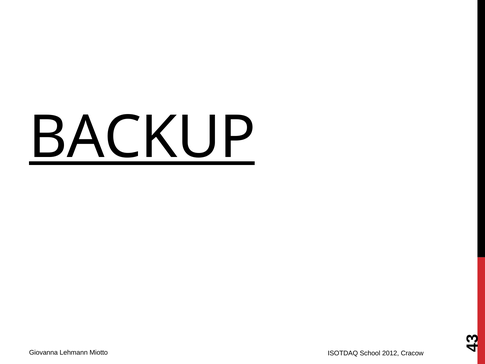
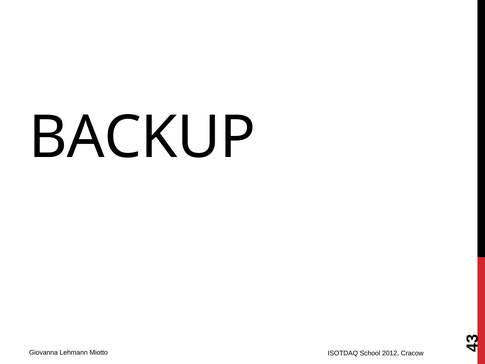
BACKUP underline: present -> none (142, 138)
